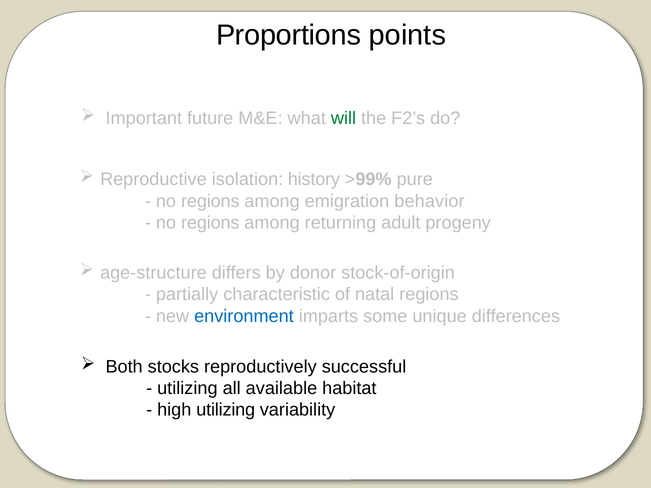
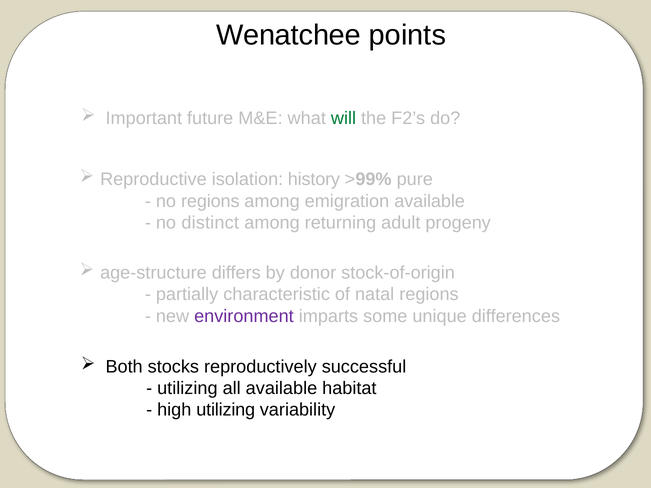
Proportions: Proportions -> Wenatchee (288, 35)
emigration behavior: behavior -> available (430, 201)
regions: regions -> distinct (210, 223)
environment colour: blue -> purple (244, 316)
